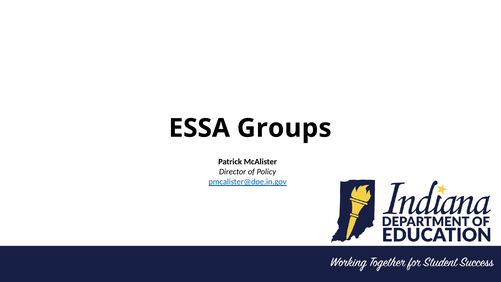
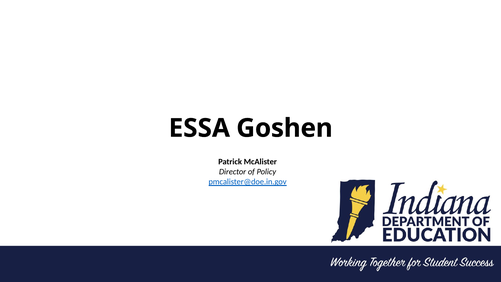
Groups: Groups -> Goshen (285, 128)
